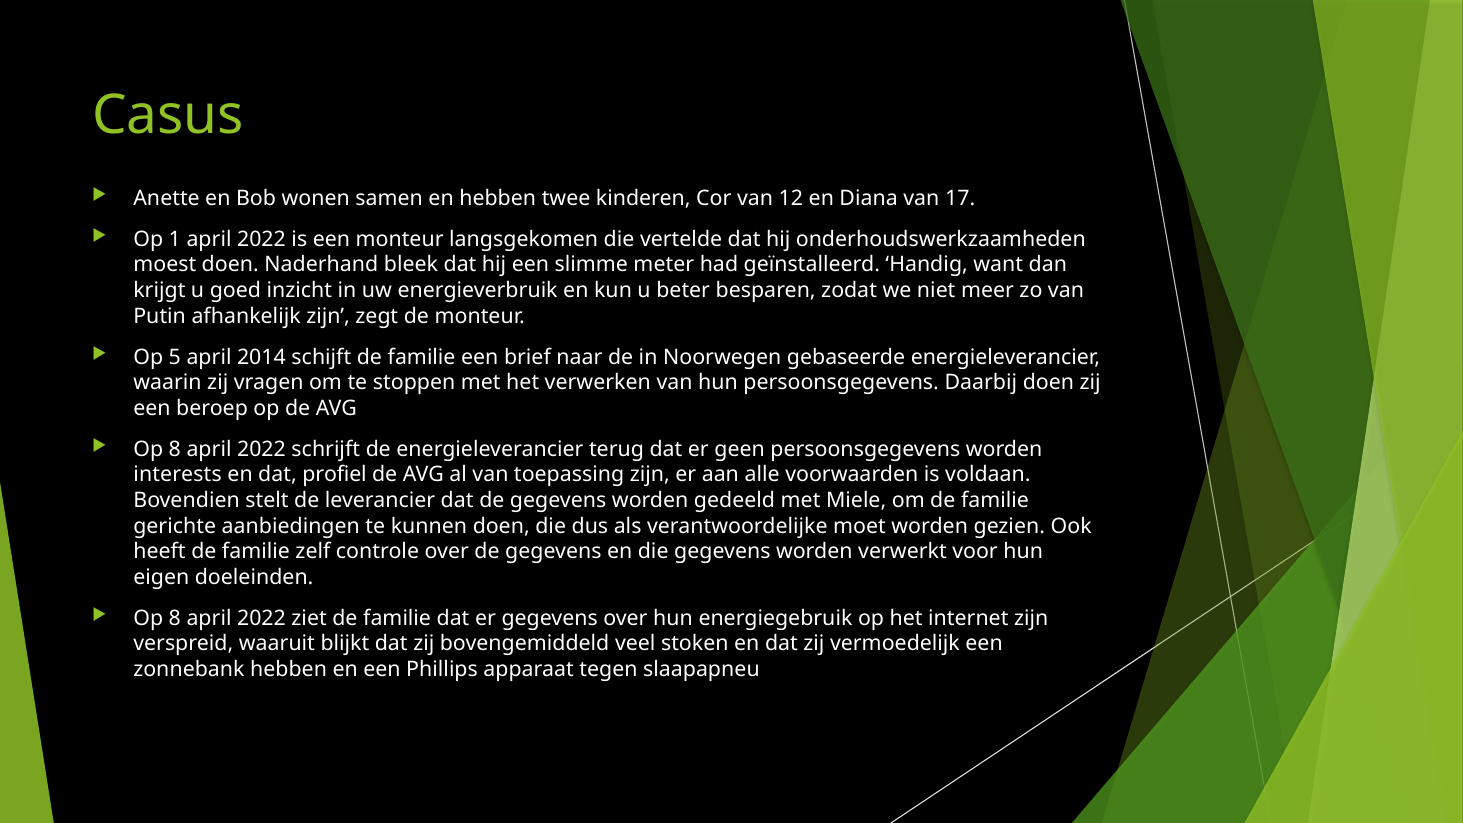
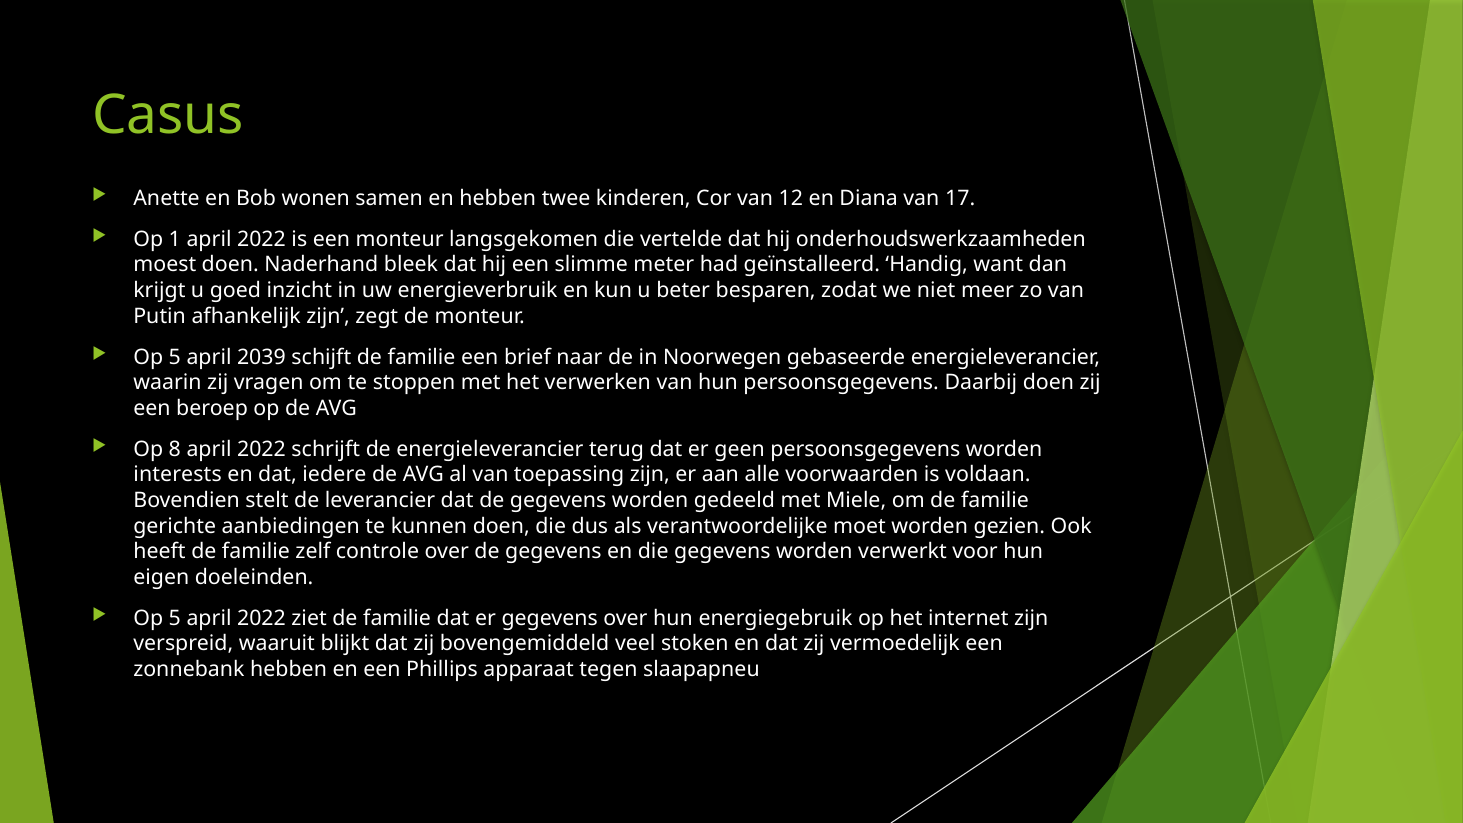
2014: 2014 -> 2039 (261, 357)
profiel: profiel -> iedere (334, 475)
8: 8 -> 5 (175, 618)
